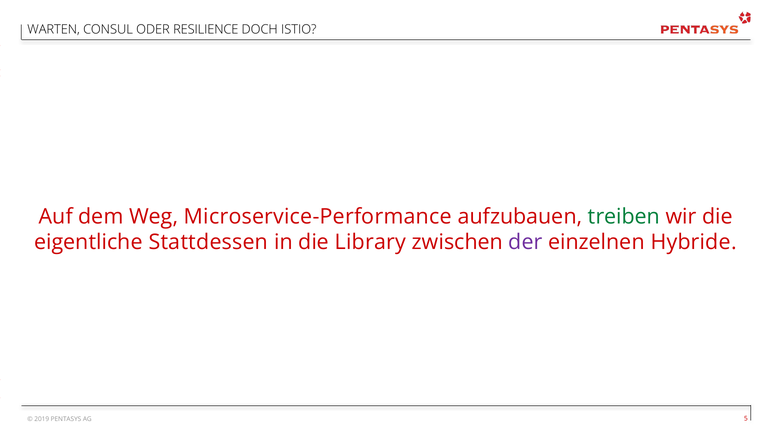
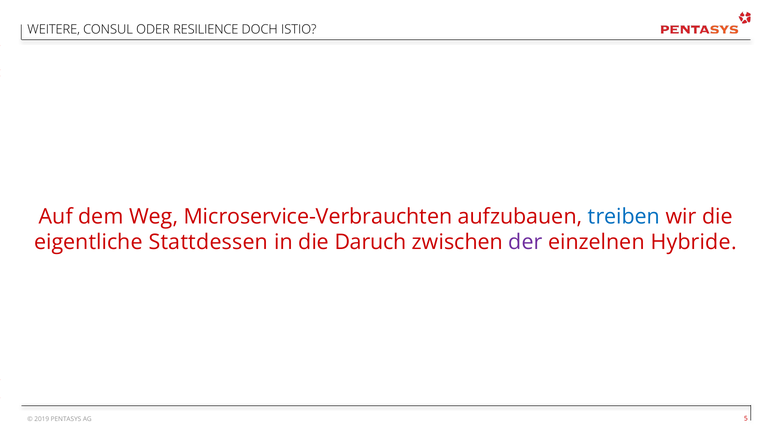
WARTEN: WARTEN -> WEITERE (54, 30)
Microservice-Performance: Microservice-Performance -> Microservice-Verbrauchten (318, 217)
treiben colour: green -> blue (624, 217)
Library: Library -> Daruch (371, 242)
